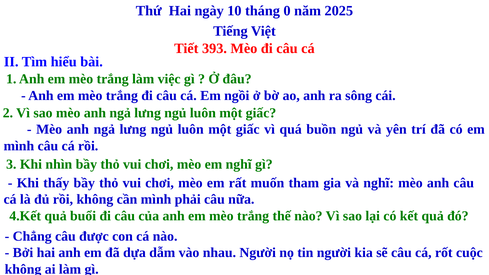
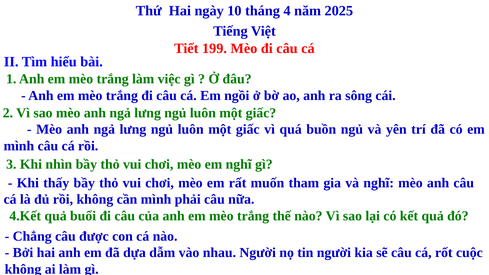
0: 0 -> 4 (287, 11)
393: 393 -> 199 (214, 48)
